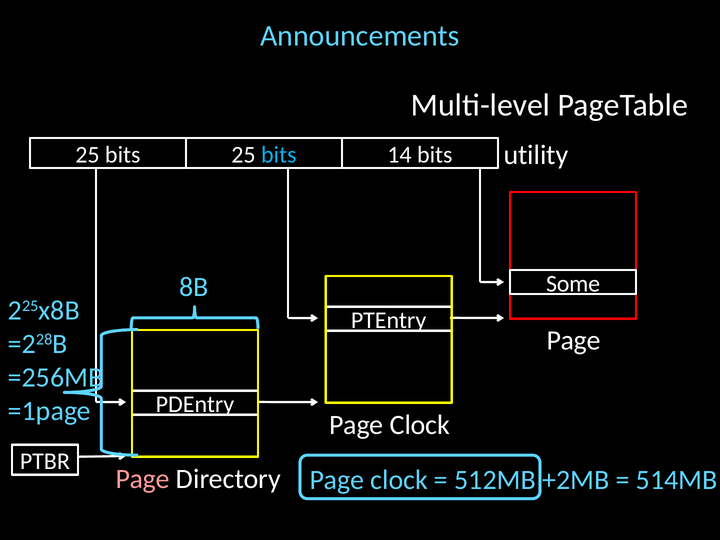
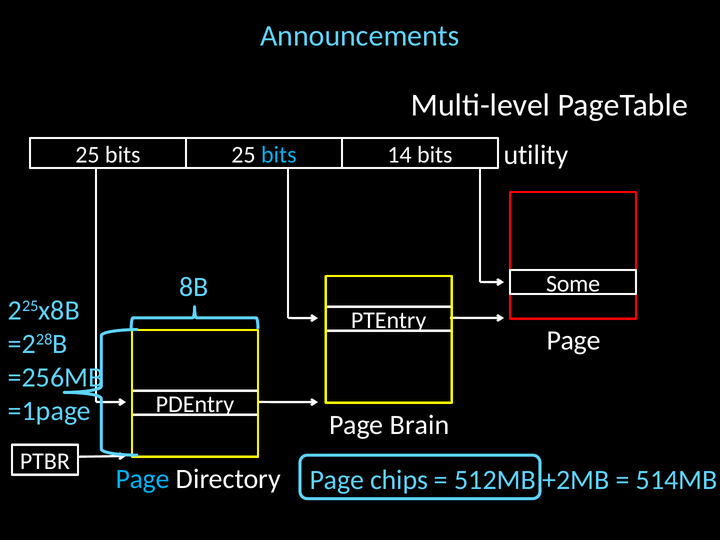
Clock: Clock -> Brain (420, 425)
Page colour: pink -> light blue (143, 479)
clock: clock -> chips (399, 480)
